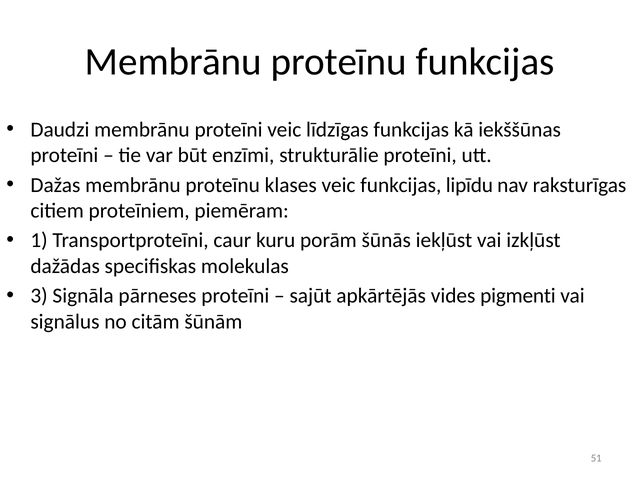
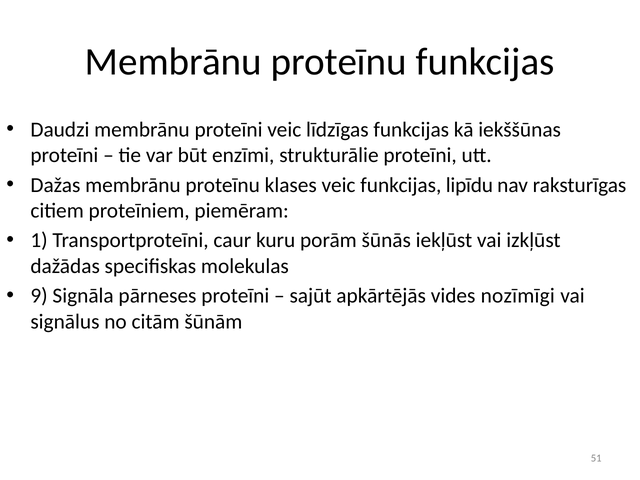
3: 3 -> 9 (39, 296)
pigmenti: pigmenti -> nozīmīgi (518, 296)
